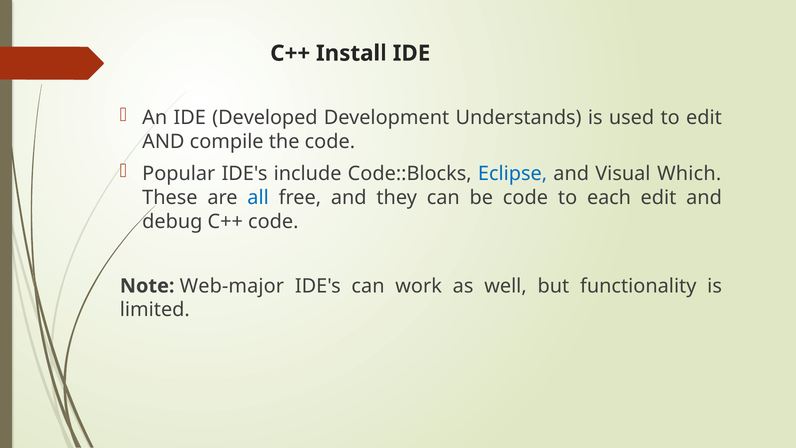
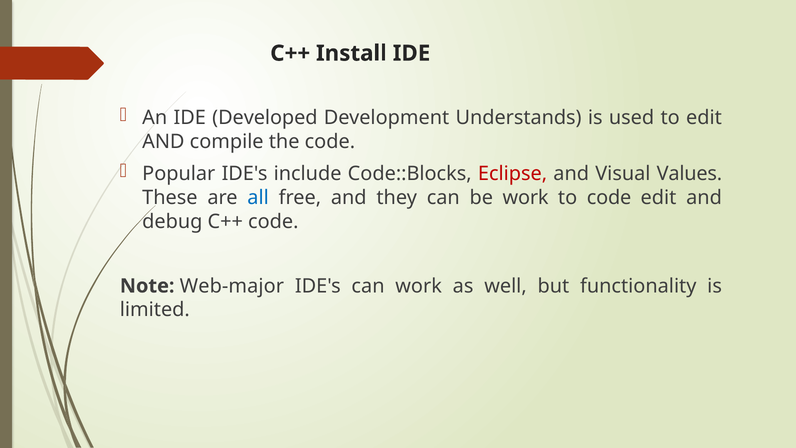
Eclipse colour: blue -> red (513, 174)
Which: Which -> Values (689, 174)
be code: code -> work (526, 198)
to each: each -> code (609, 198)
